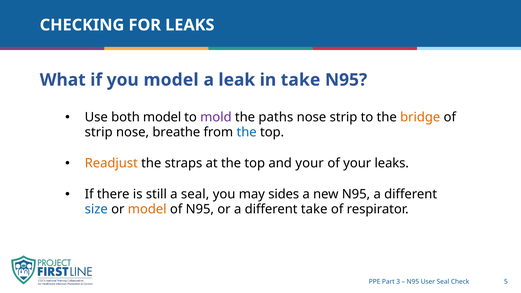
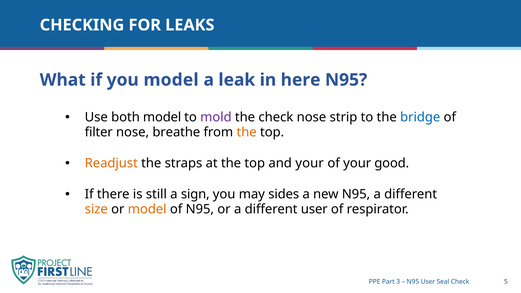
in take: take -> here (301, 80)
the paths: paths -> check (276, 117)
bridge colour: orange -> blue (420, 117)
strip: strip -> filter (99, 132)
the colour: blue -> orange (247, 132)
your leaks: leaks -> good (392, 163)
a seal: seal -> sign (195, 194)
size colour: blue -> orange (96, 209)
different take: take -> user (314, 209)
